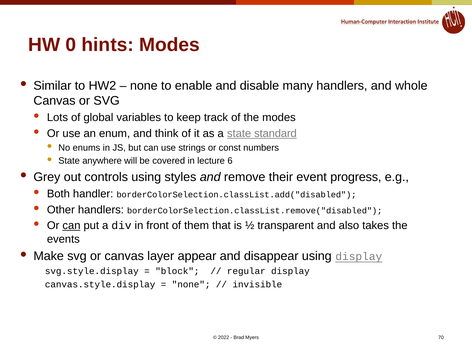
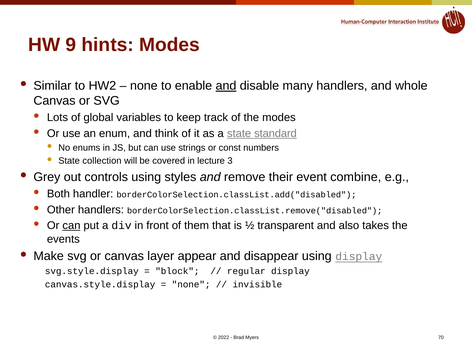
0: 0 -> 9 (71, 45)
and underline: none -> present (226, 86)
anywhere: anywhere -> collection (102, 161)
6: 6 -> 3 (230, 161)
progress: progress -> combine (356, 177)
